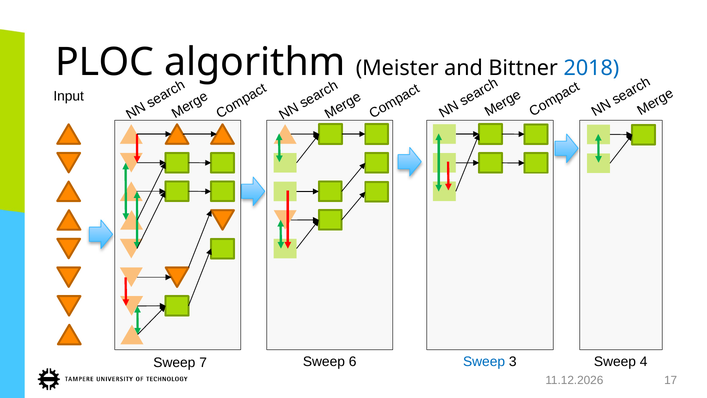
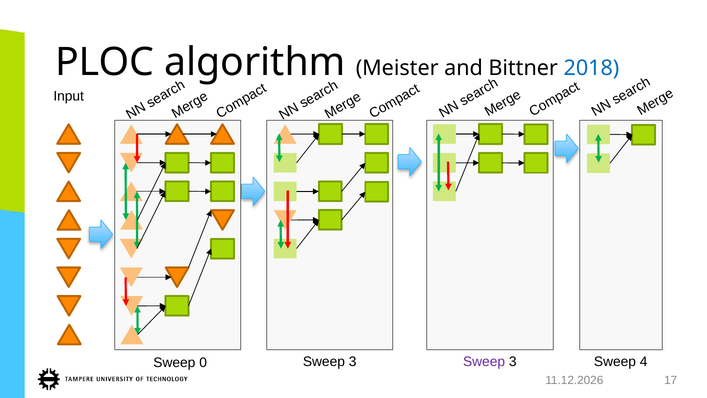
Sweep colour: blue -> purple (484, 362)
7: 7 -> 0 (203, 362)
6: 6 -> 3 (353, 362)
